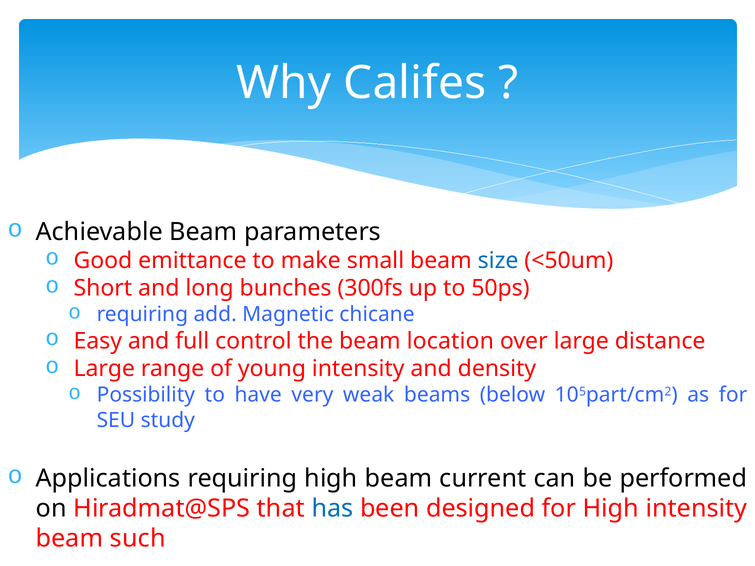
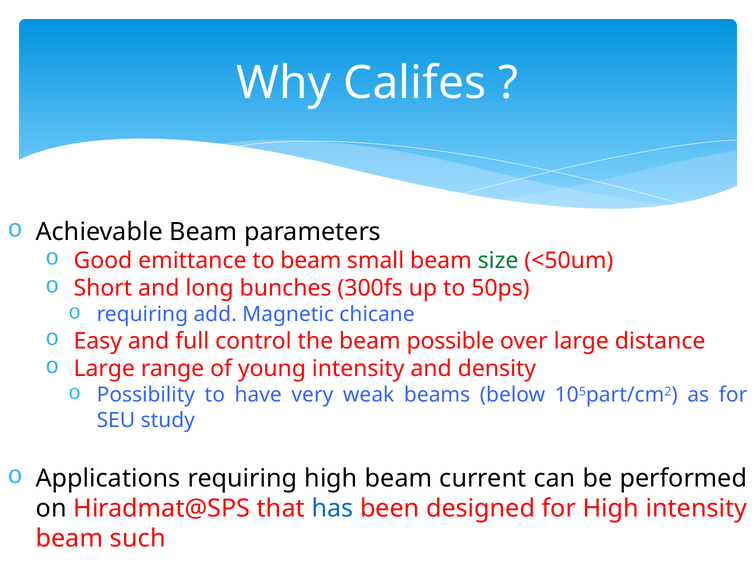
to make: make -> beam (311, 261)
size colour: blue -> green (498, 261)
location: location -> possible (450, 341)
